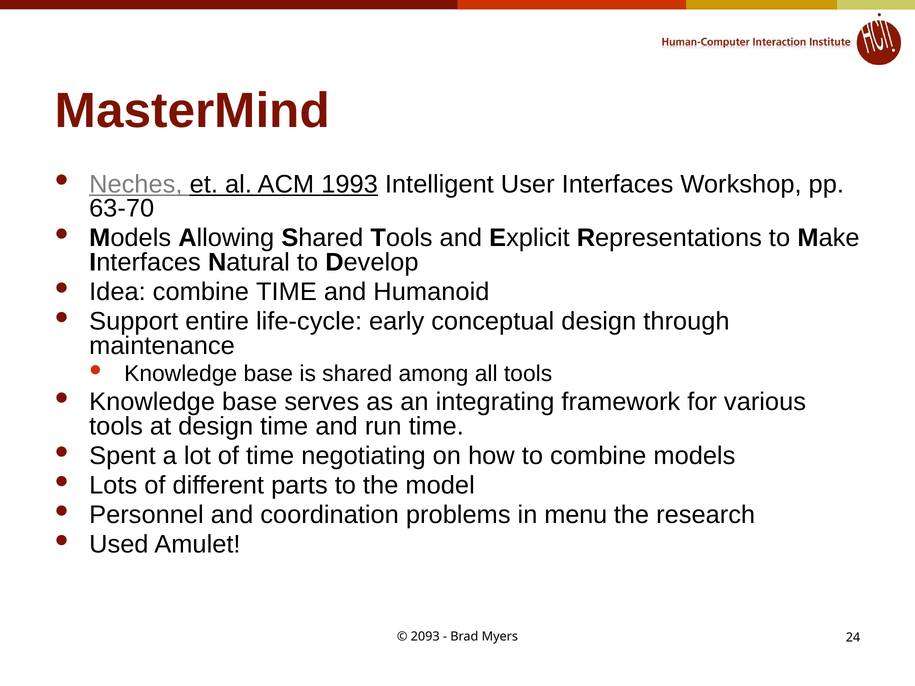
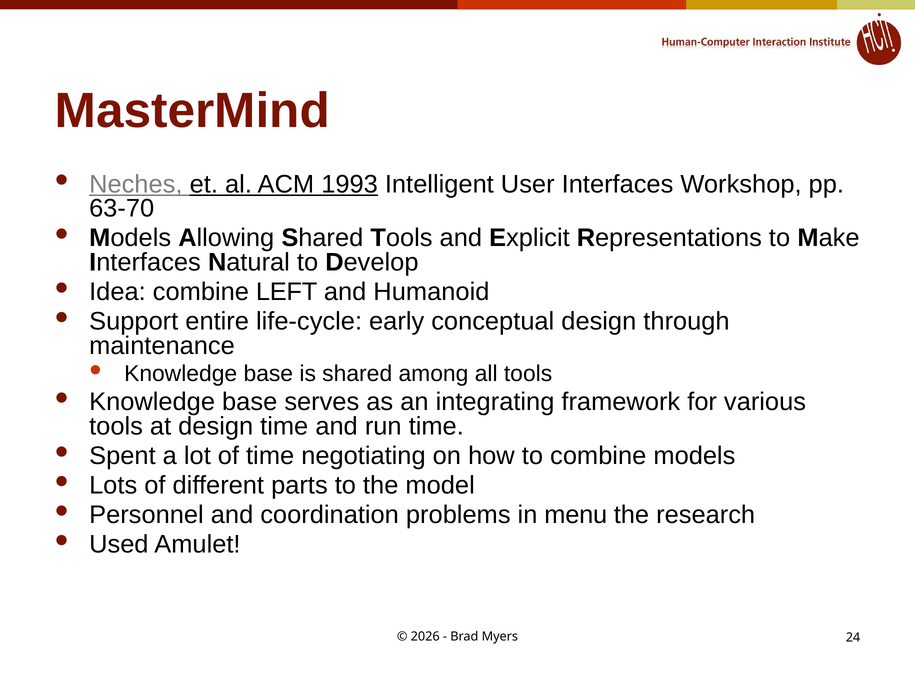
combine TIME: TIME -> LEFT (287, 292)
2093: 2093 -> 2026 (425, 637)
